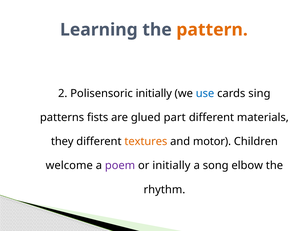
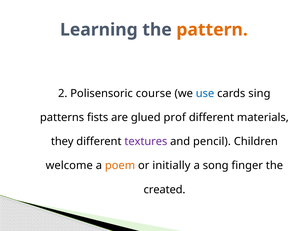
Polisensoric initially: initially -> course (154, 94)
part: part -> prof (175, 118)
textures colour: orange -> purple (146, 142)
motor: motor -> pencil (212, 142)
poem colour: purple -> orange (120, 166)
elbow: elbow -> finger (247, 166)
rhythm: rhythm -> created (165, 190)
